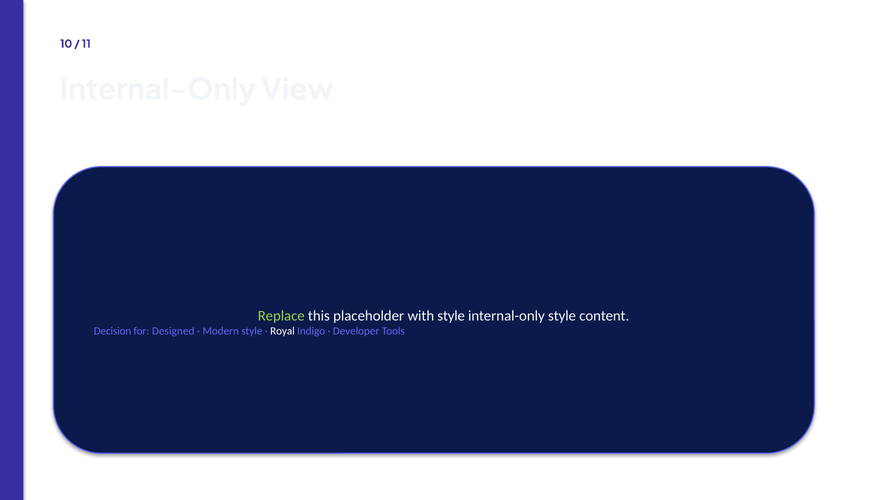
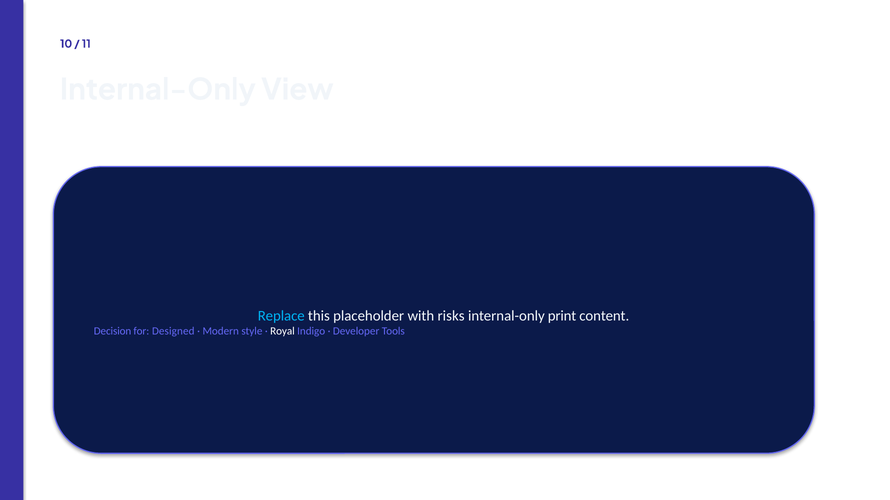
Replace colour: light green -> light blue (281, 316)
with style: style -> risks (451, 316)
internal-only style: style -> print (562, 316)
